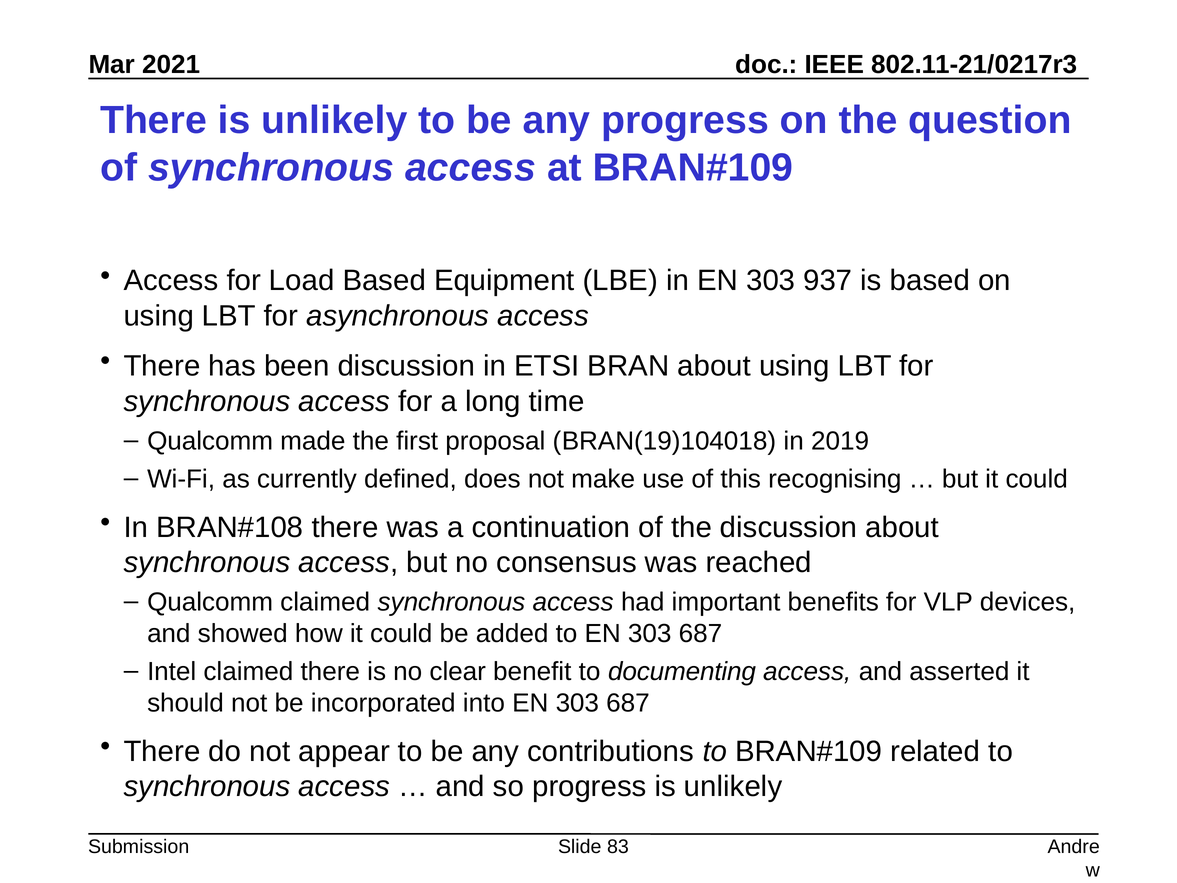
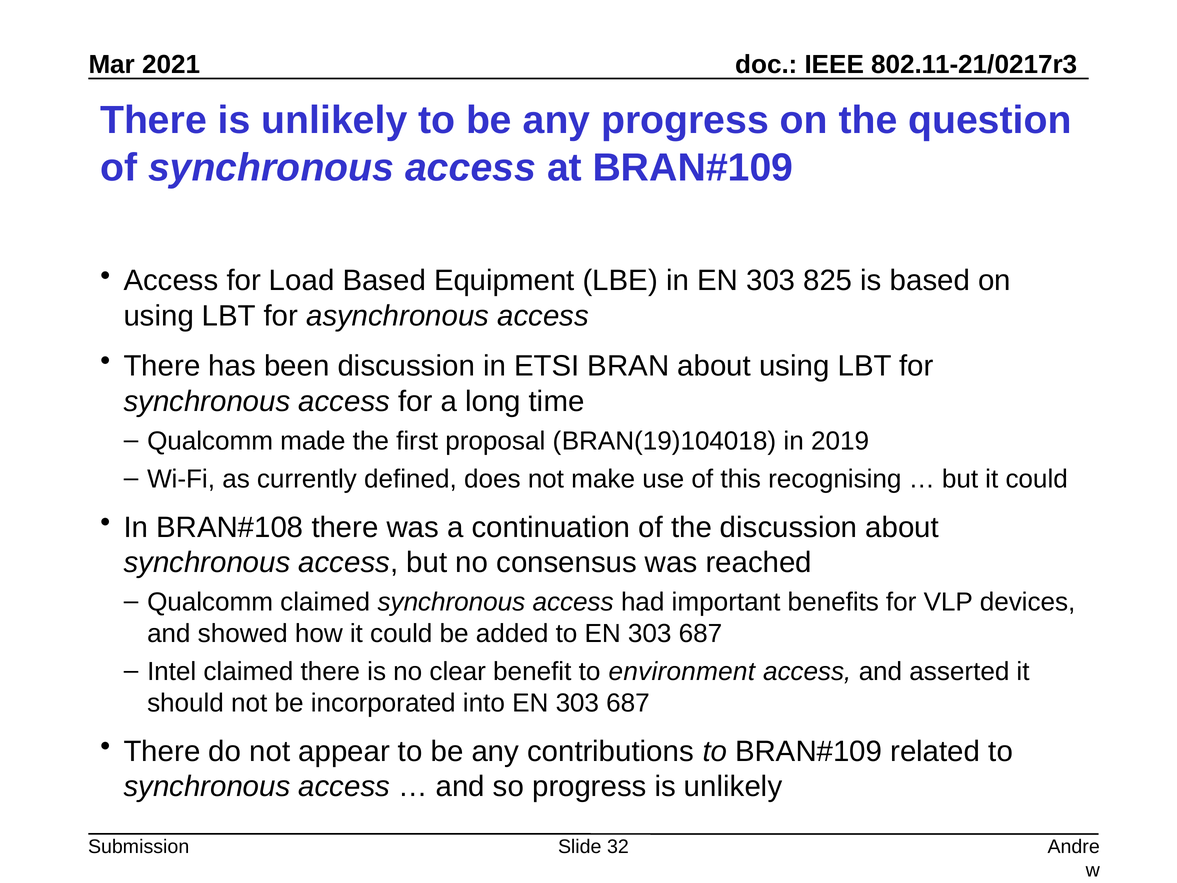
937: 937 -> 825 (828, 281)
documenting: documenting -> environment (682, 671)
83: 83 -> 32 (618, 847)
